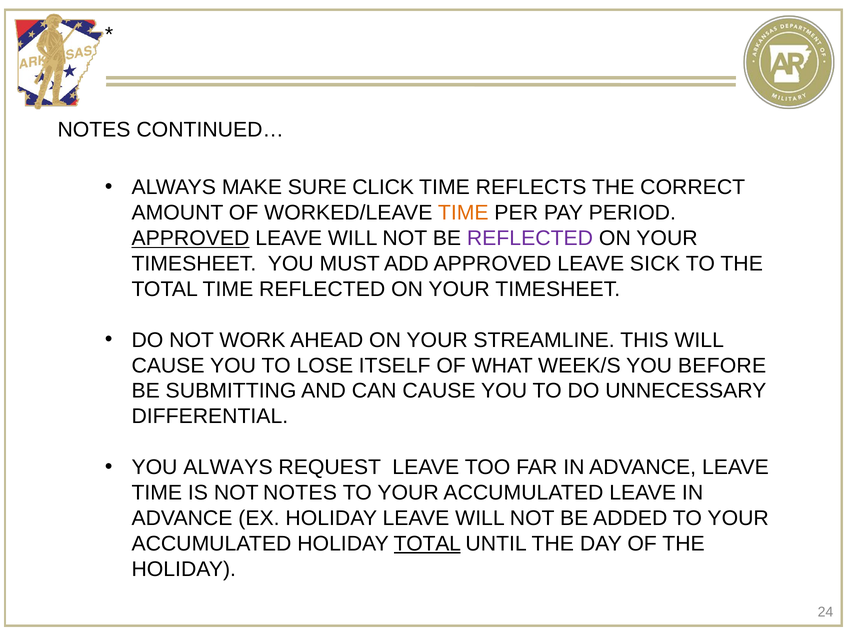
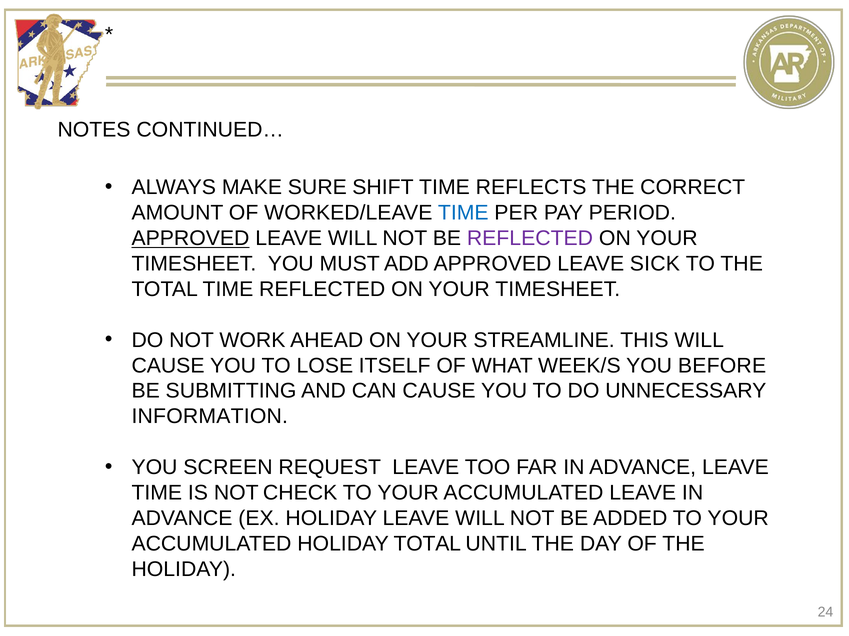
CLICK: CLICK -> SHIFT (383, 188)
TIME colour: orange -> blue (463, 213)
DIFFERENTIAL: DIFFERENTIAL -> INFORMATION (210, 417)
YOU ALWAYS: ALWAYS -> SCREEN (228, 468)
NOT NOTES: NOTES -> CHECK (300, 493)
TOTAL underline: present -> none (427, 544)
